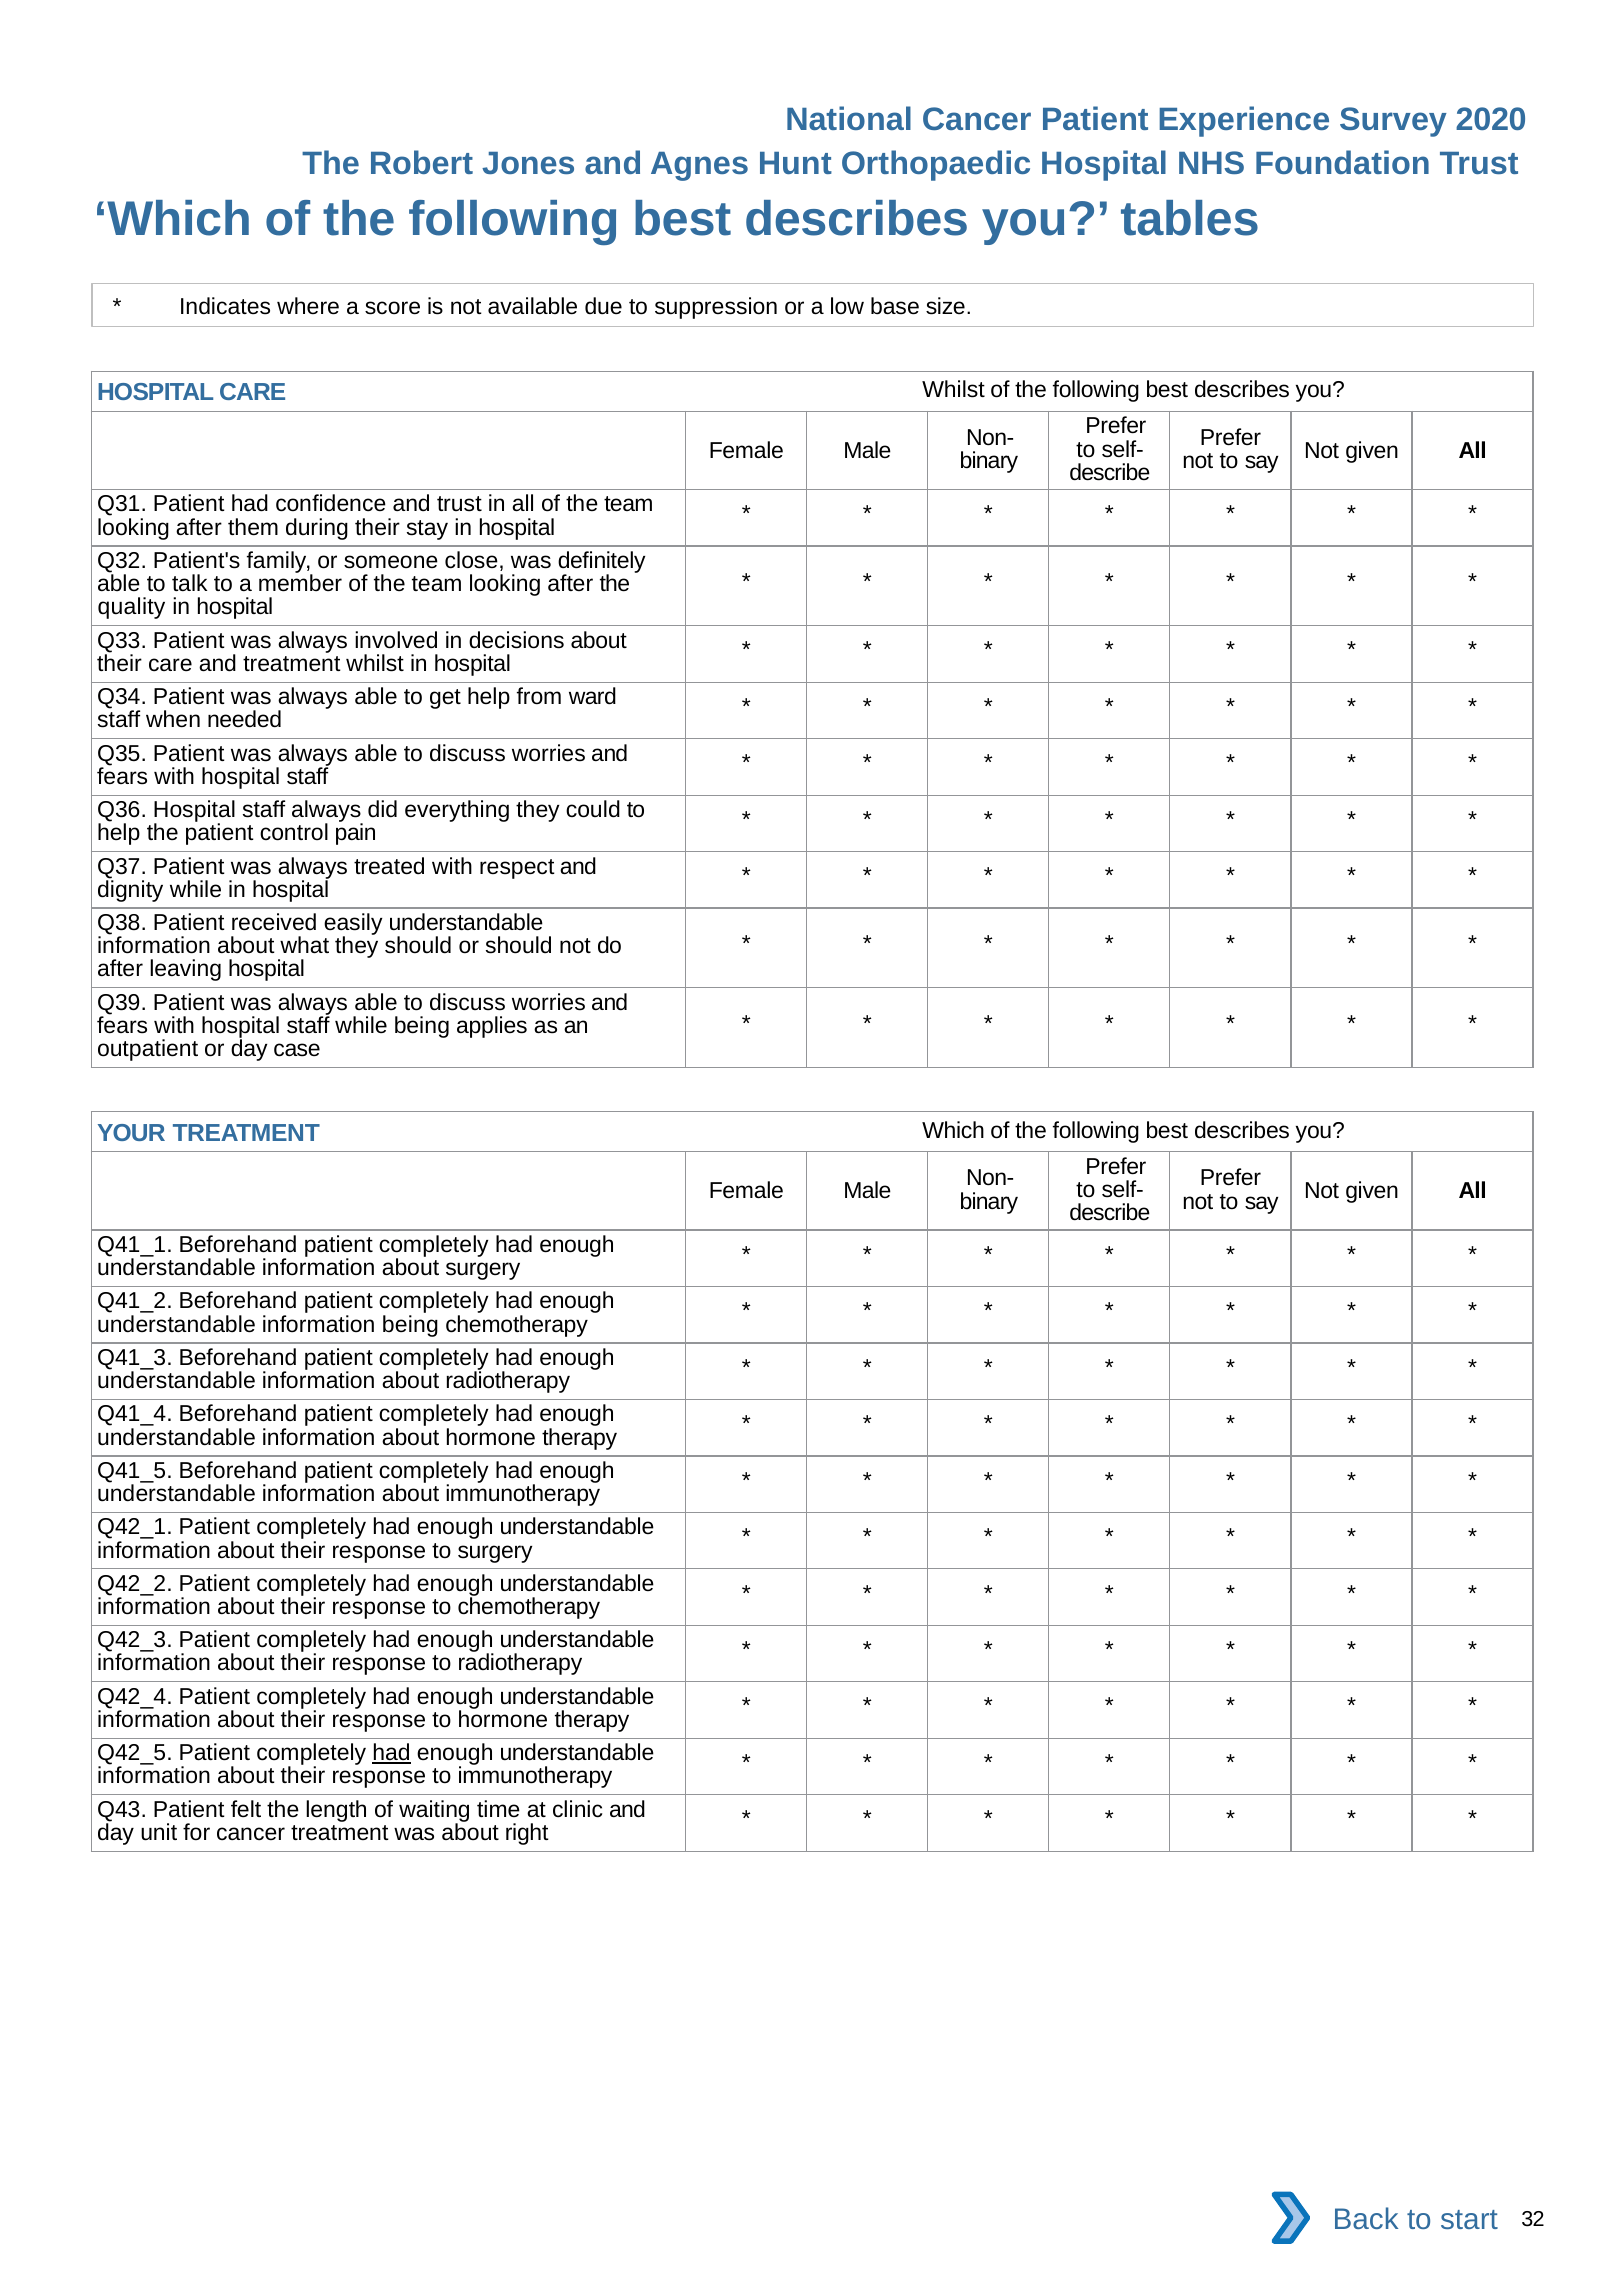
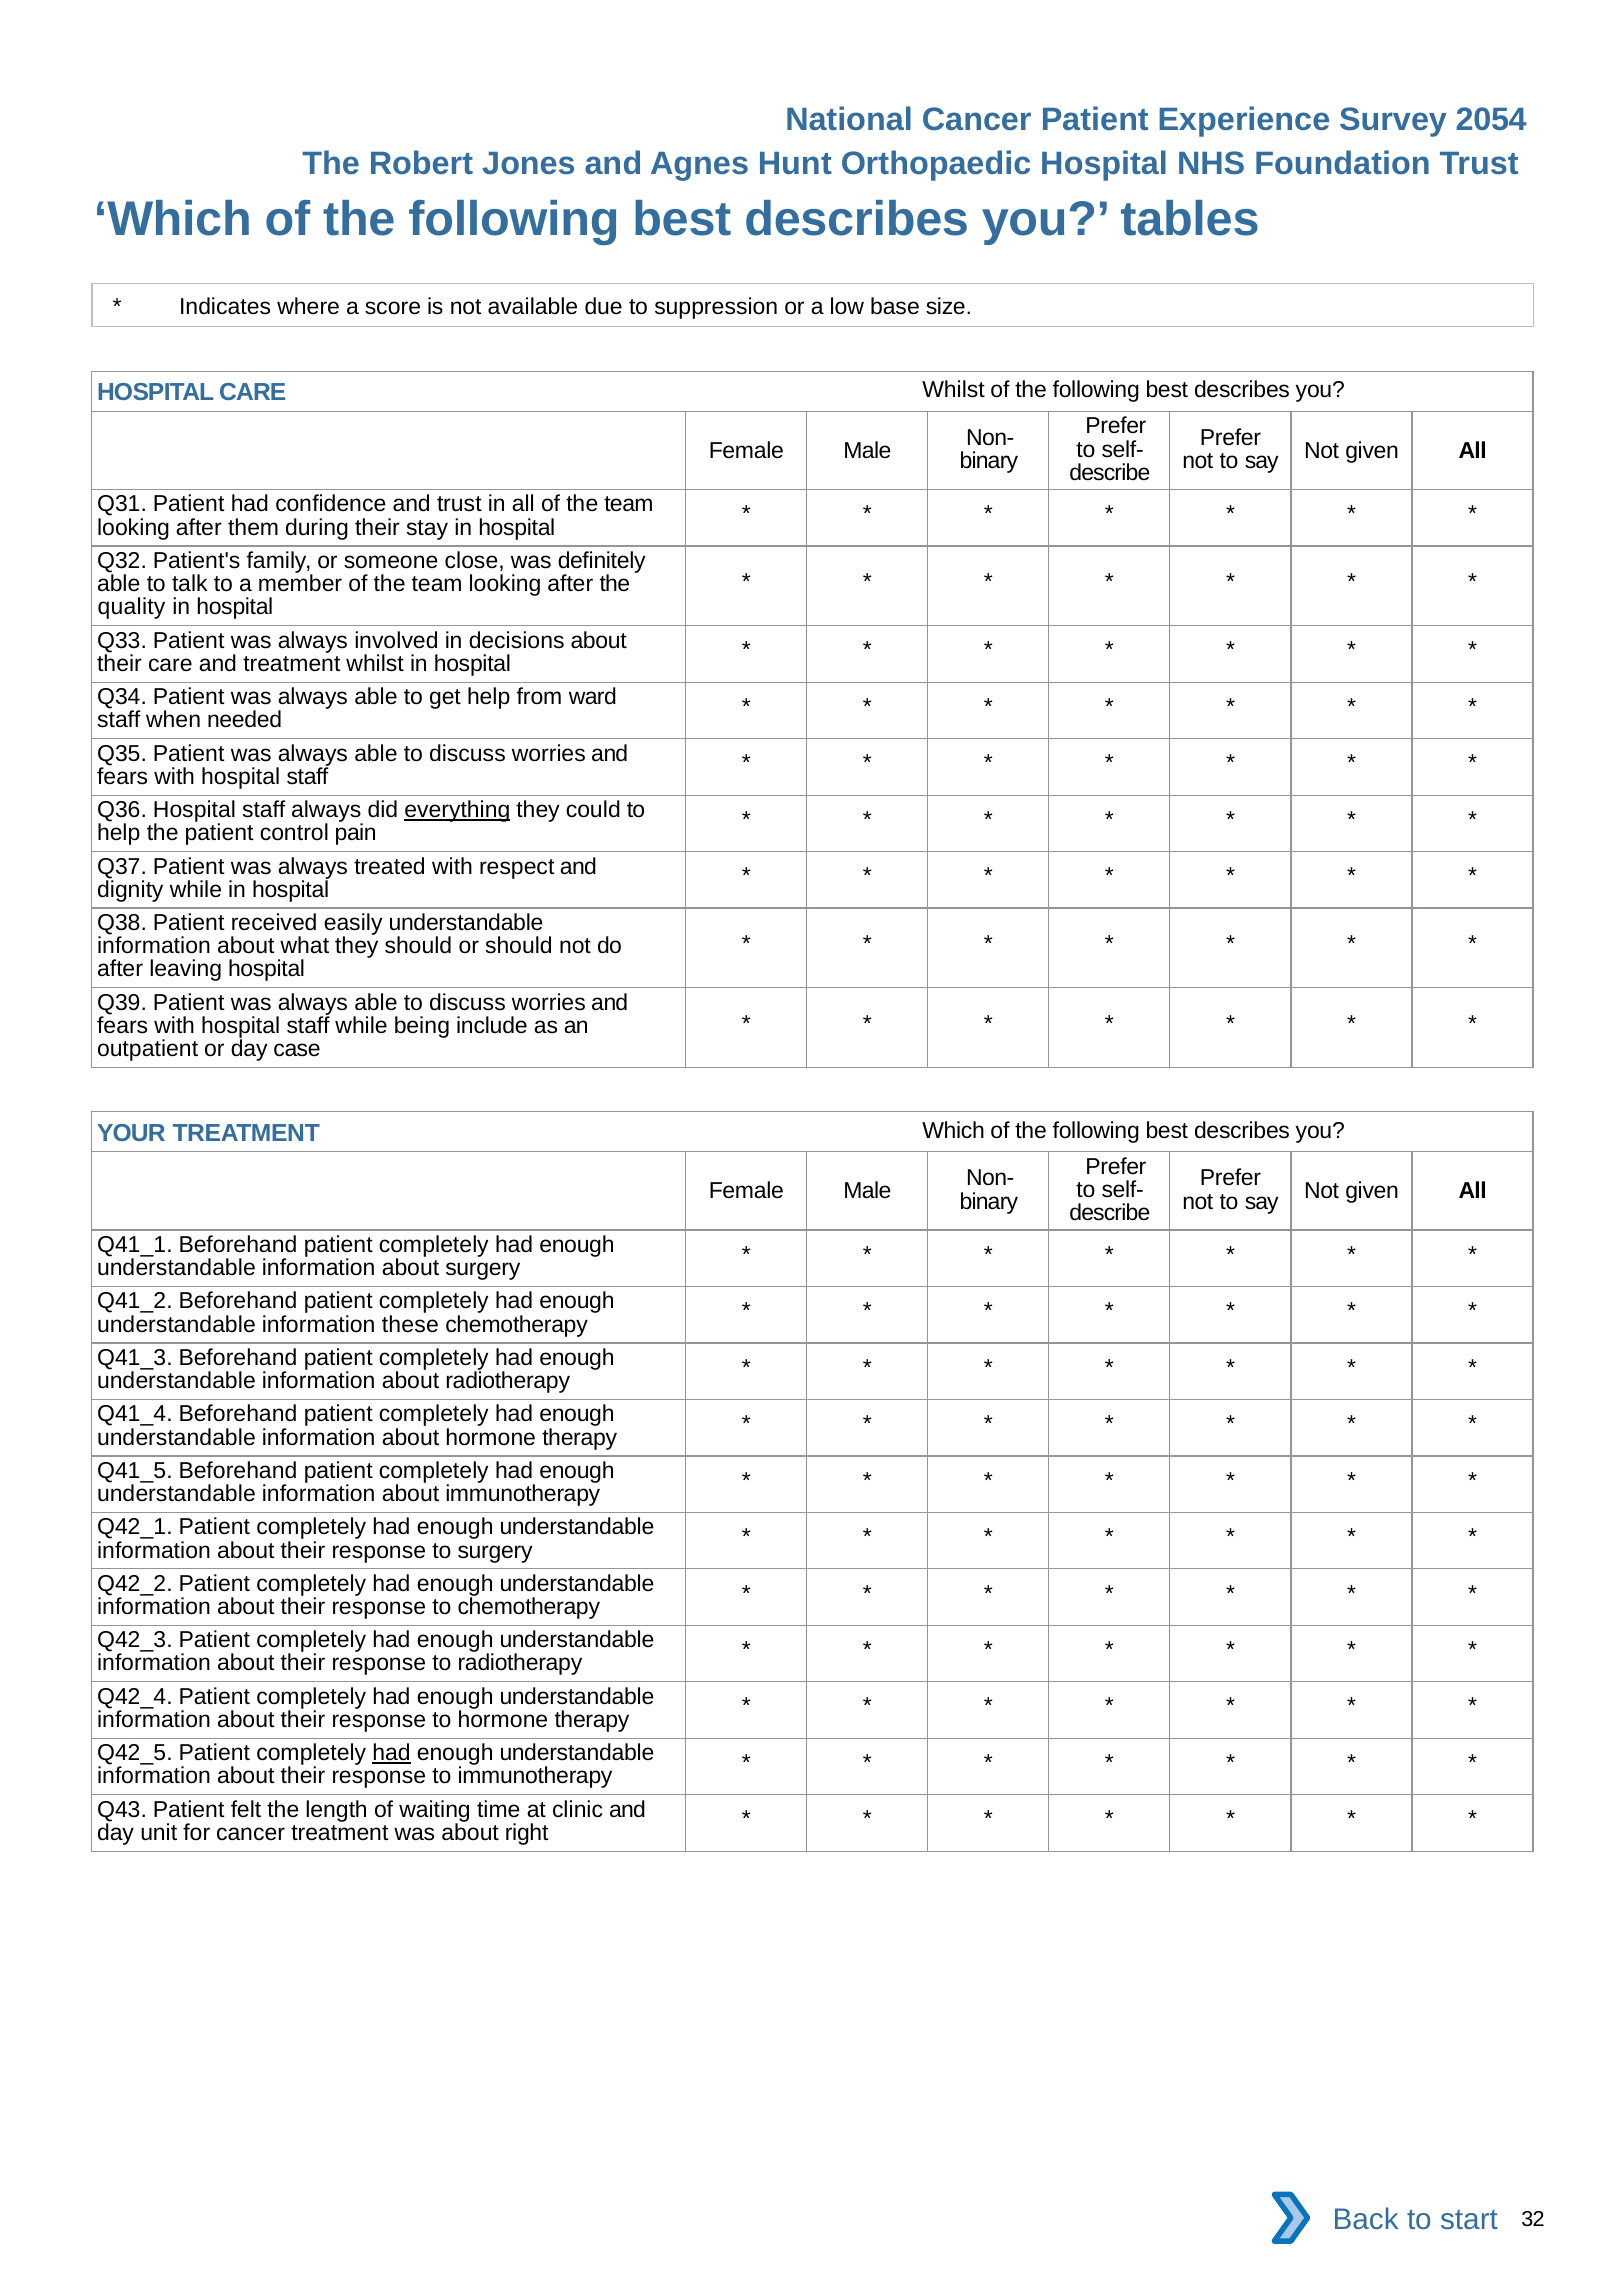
2020: 2020 -> 2054 (1491, 120)
everything underline: none -> present (457, 810)
applies: applies -> include (492, 1026)
information being: being -> these (410, 1324)
